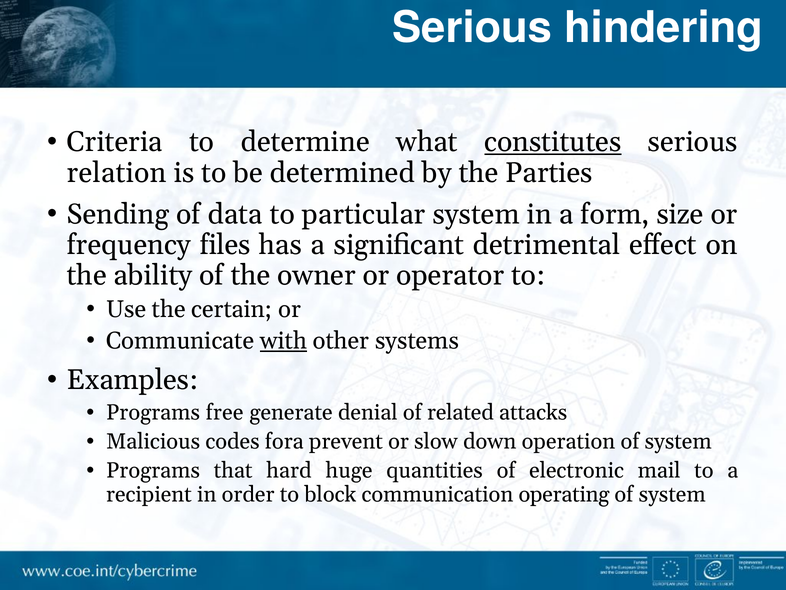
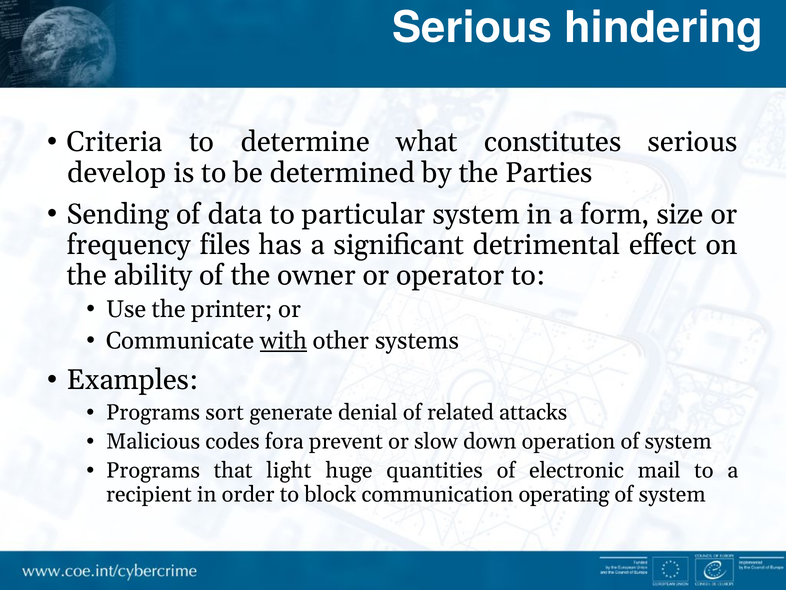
constitutes underline: present -> none (553, 142)
relation: relation -> develop (117, 173)
certain: certain -> printer (232, 309)
free: free -> sort (225, 412)
hard: hard -> light (289, 470)
